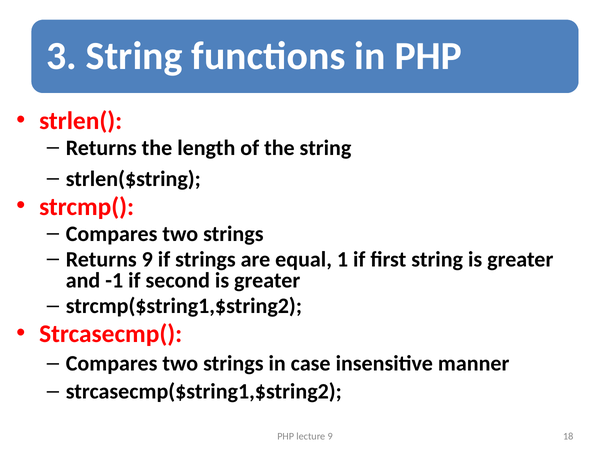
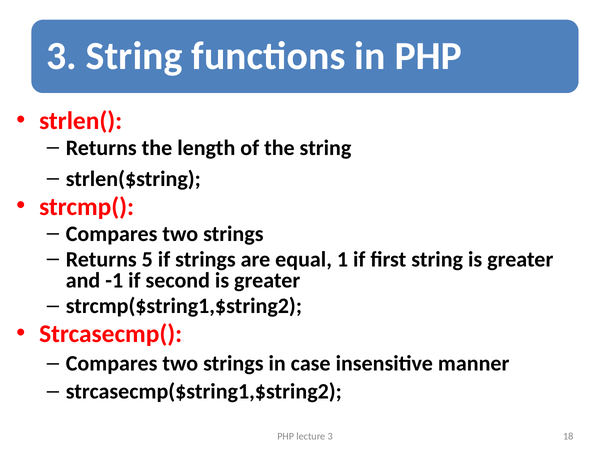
Returns 9: 9 -> 5 (147, 260)
lecture 9: 9 -> 3 (330, 437)
